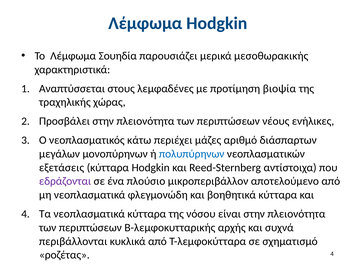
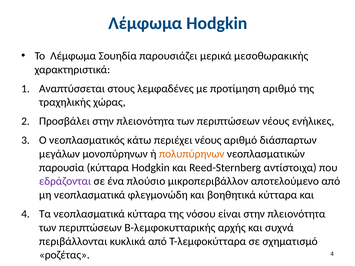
προτίμηση βιοψία: βιοψία -> αριθμό (279, 89)
περιέχει μάζες: μάζες -> νέους (208, 140)
πολυπύρηνων colour: blue -> orange (192, 154)
εξετάσεις: εξετάσεις -> παρουσία (62, 168)
